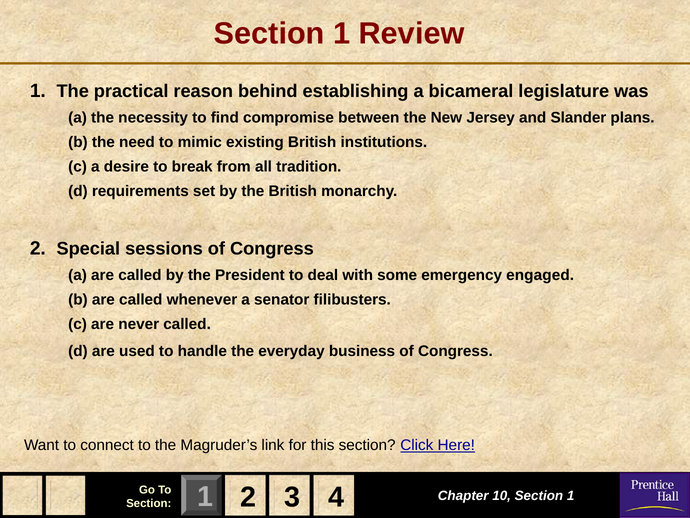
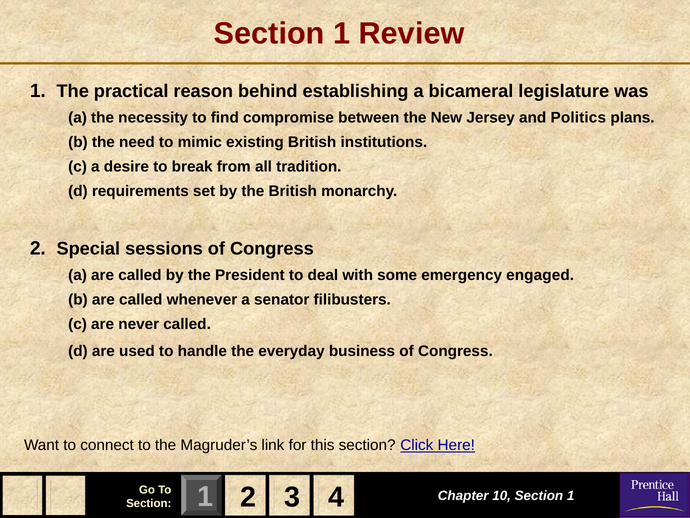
Slander: Slander -> Politics (578, 118)
